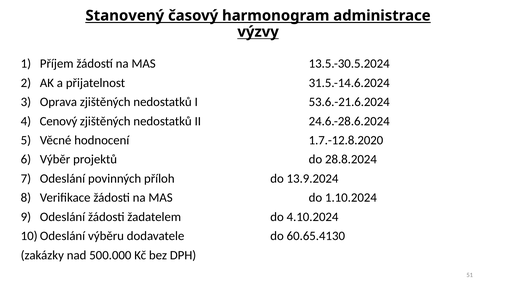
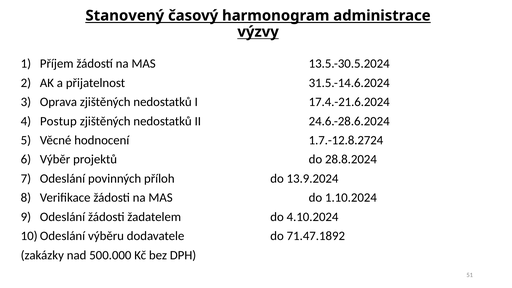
53.6.-21.6.2024: 53.6.-21.6.2024 -> 17.4.-21.6.2024 (349, 102)
Cenový: Cenový -> Postup (58, 121)
1.7.-12.8.2020: 1.7.-12.8.2020 -> 1.7.-12.8.2724 (346, 140)
60.65.4130: 60.65.4130 -> 71.47.1892 (316, 236)
